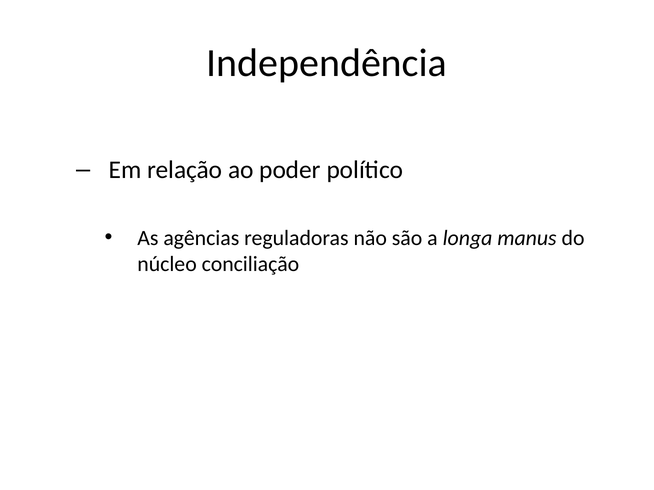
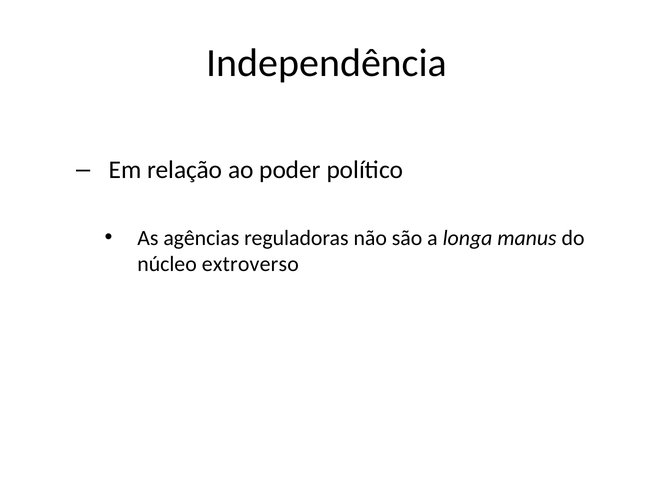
conciliação: conciliação -> extroverso (250, 264)
